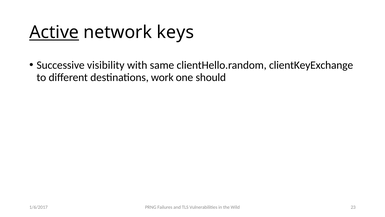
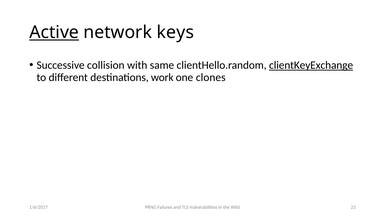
visibility: visibility -> collision (106, 65)
clientKeyExchange underline: none -> present (311, 65)
should: should -> clones (211, 77)
